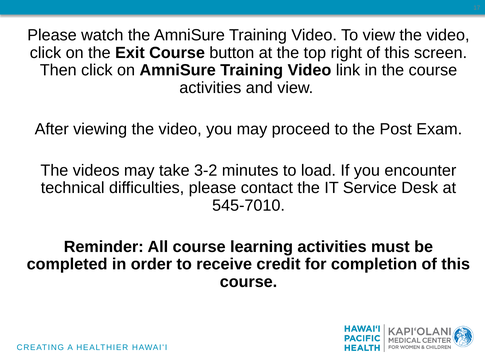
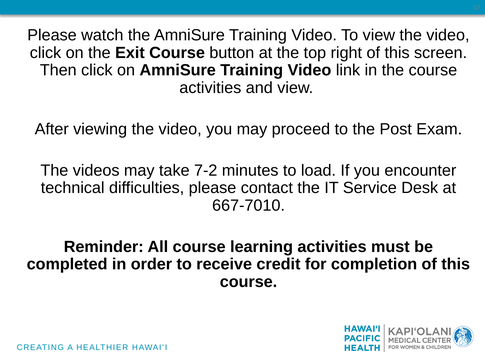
3-2: 3-2 -> 7-2 (206, 170)
545-7010: 545-7010 -> 667-7010 (249, 205)
